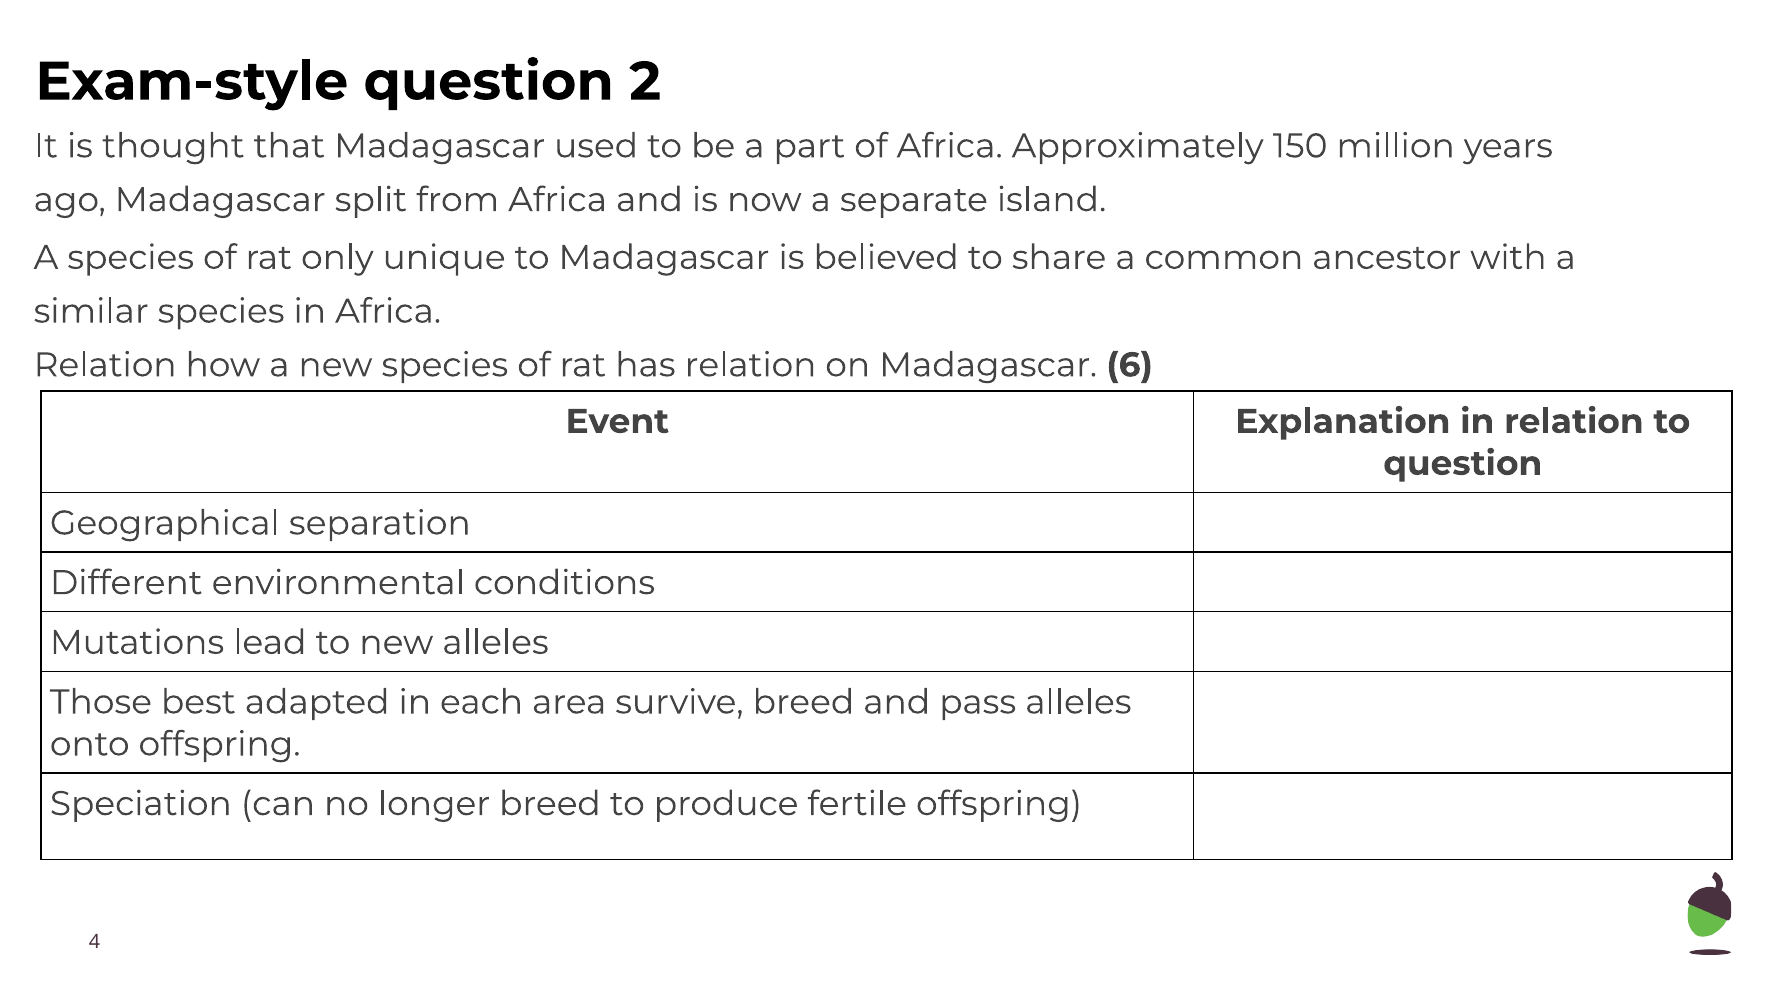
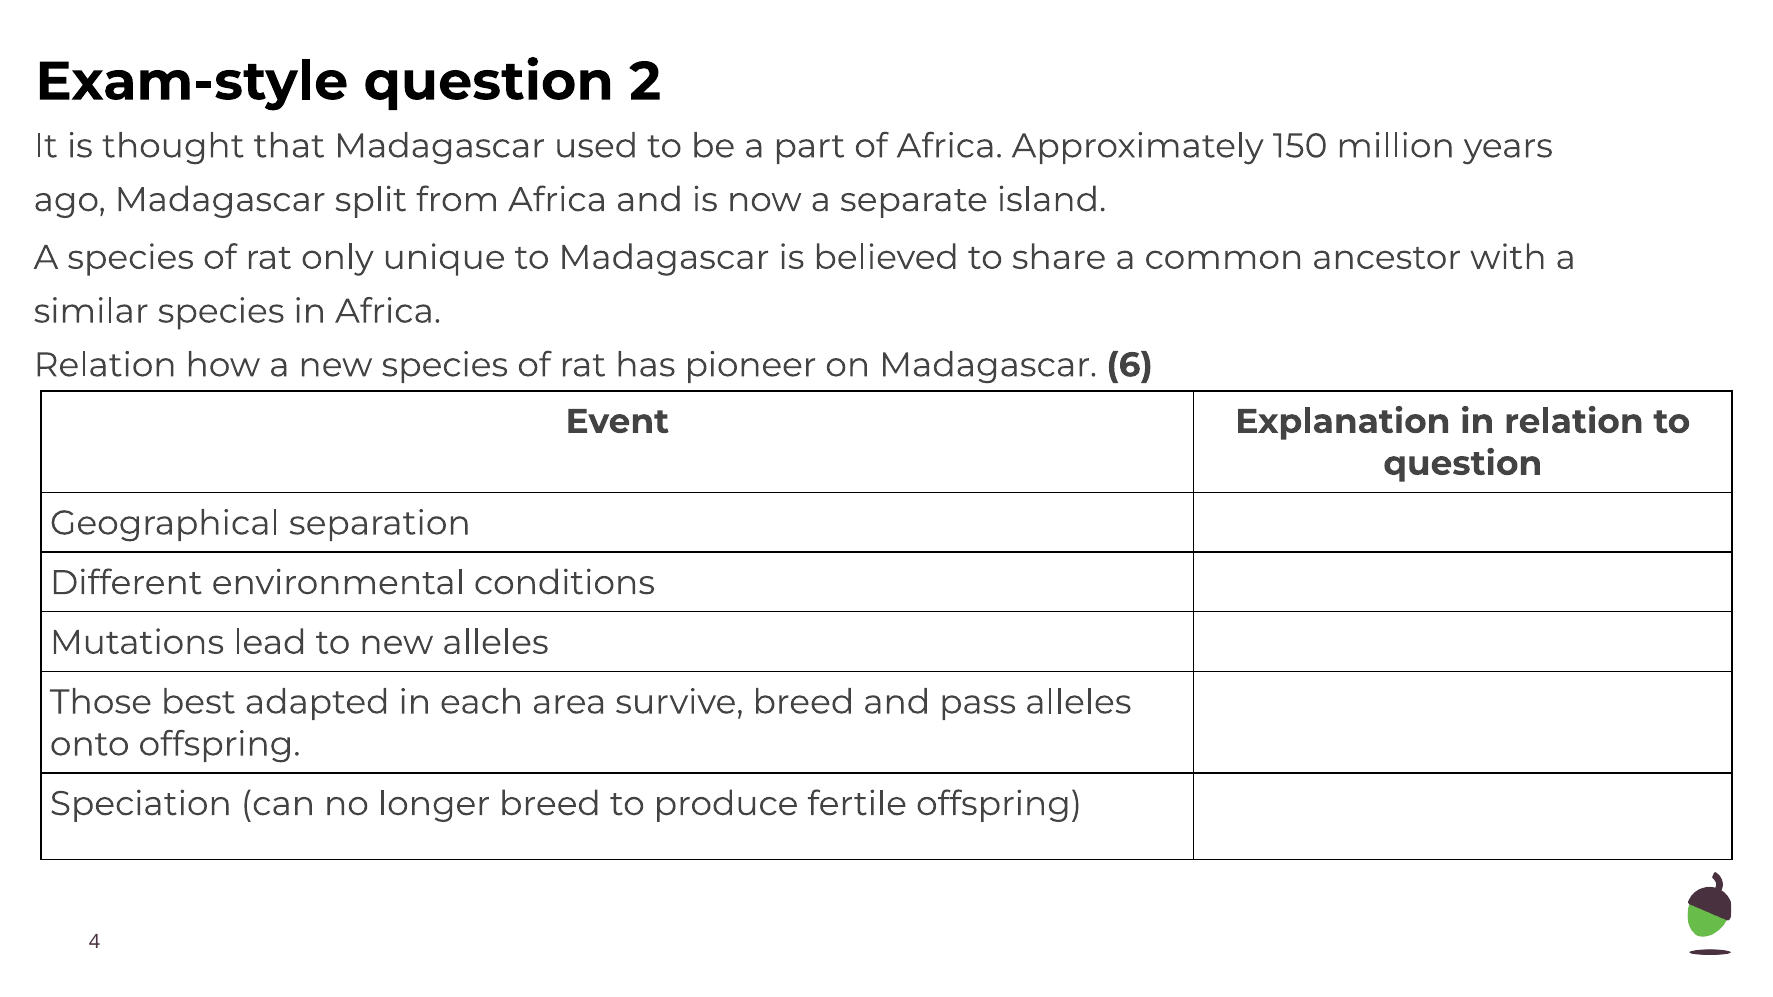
has relation: relation -> pioneer (751, 365)
